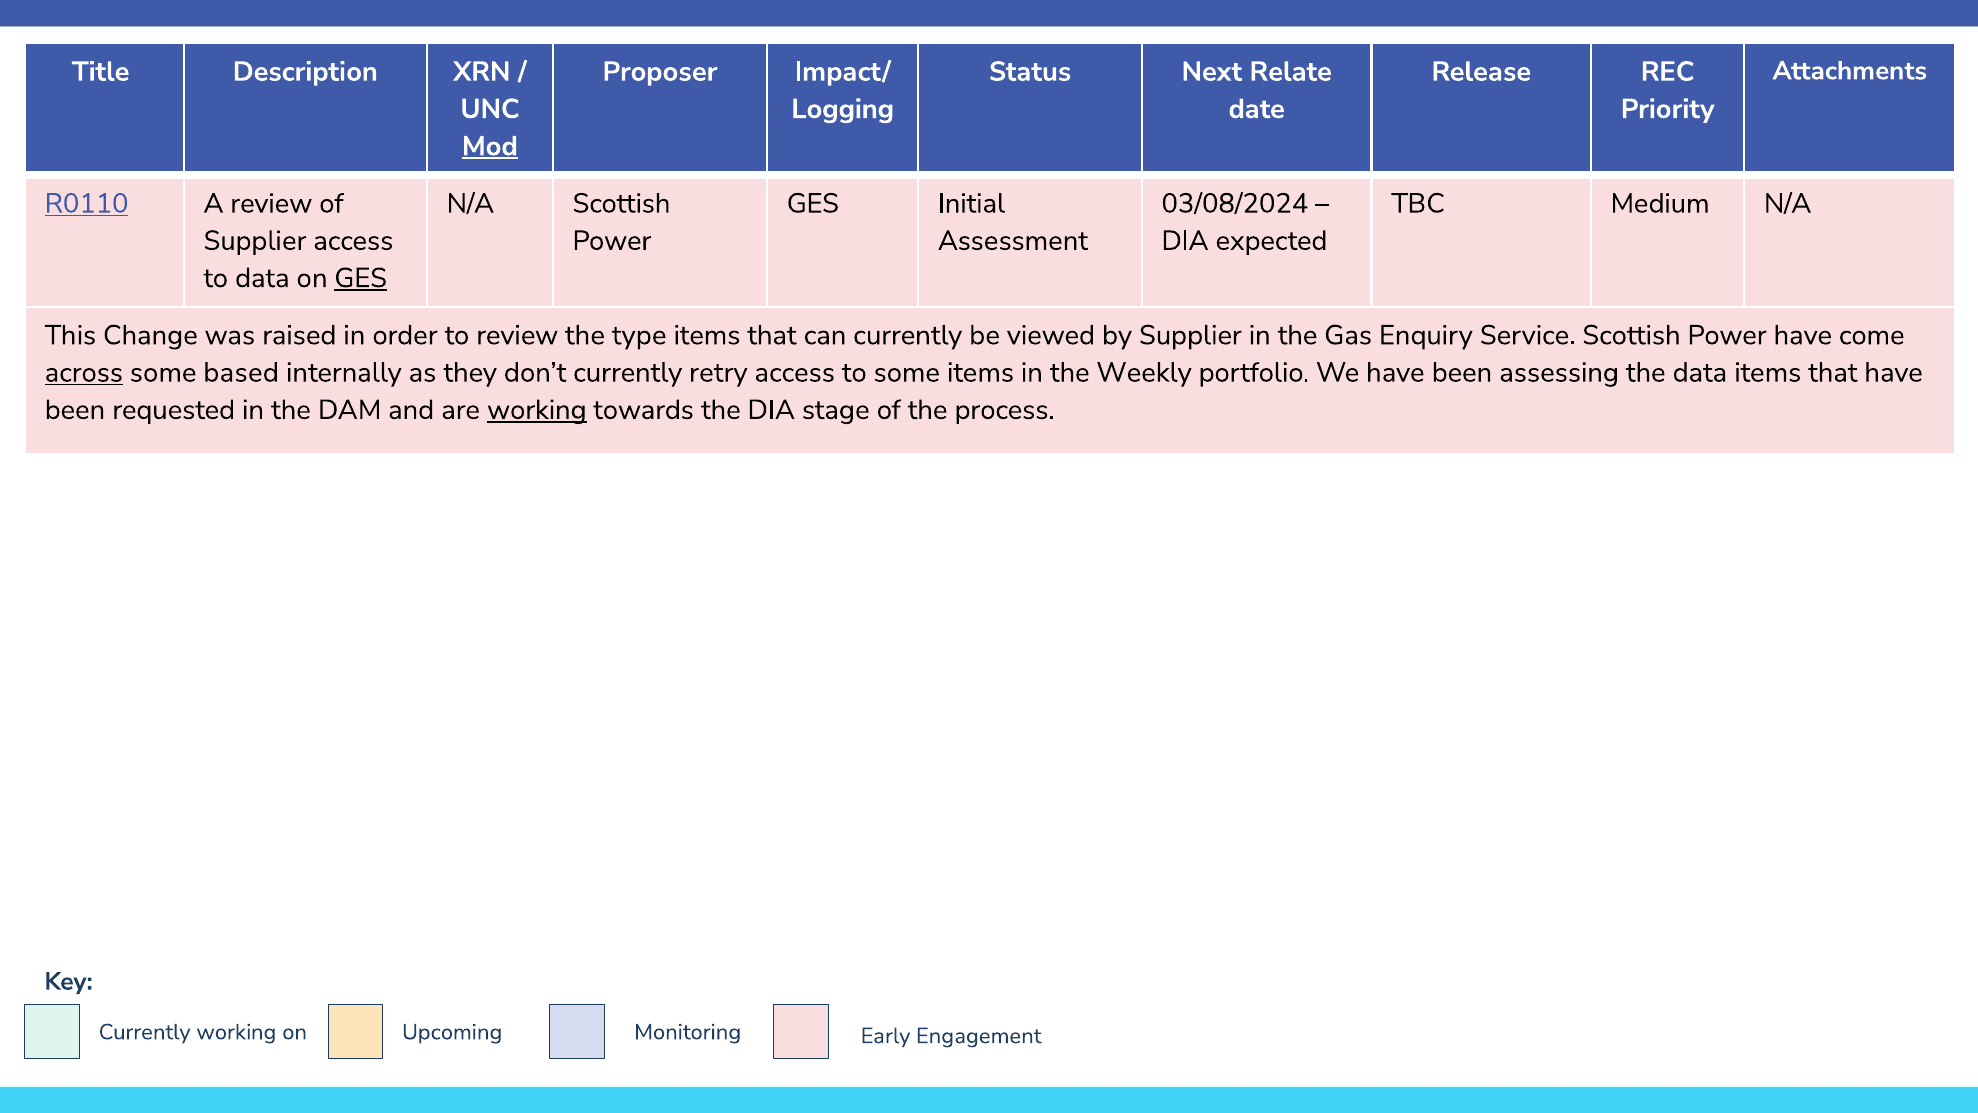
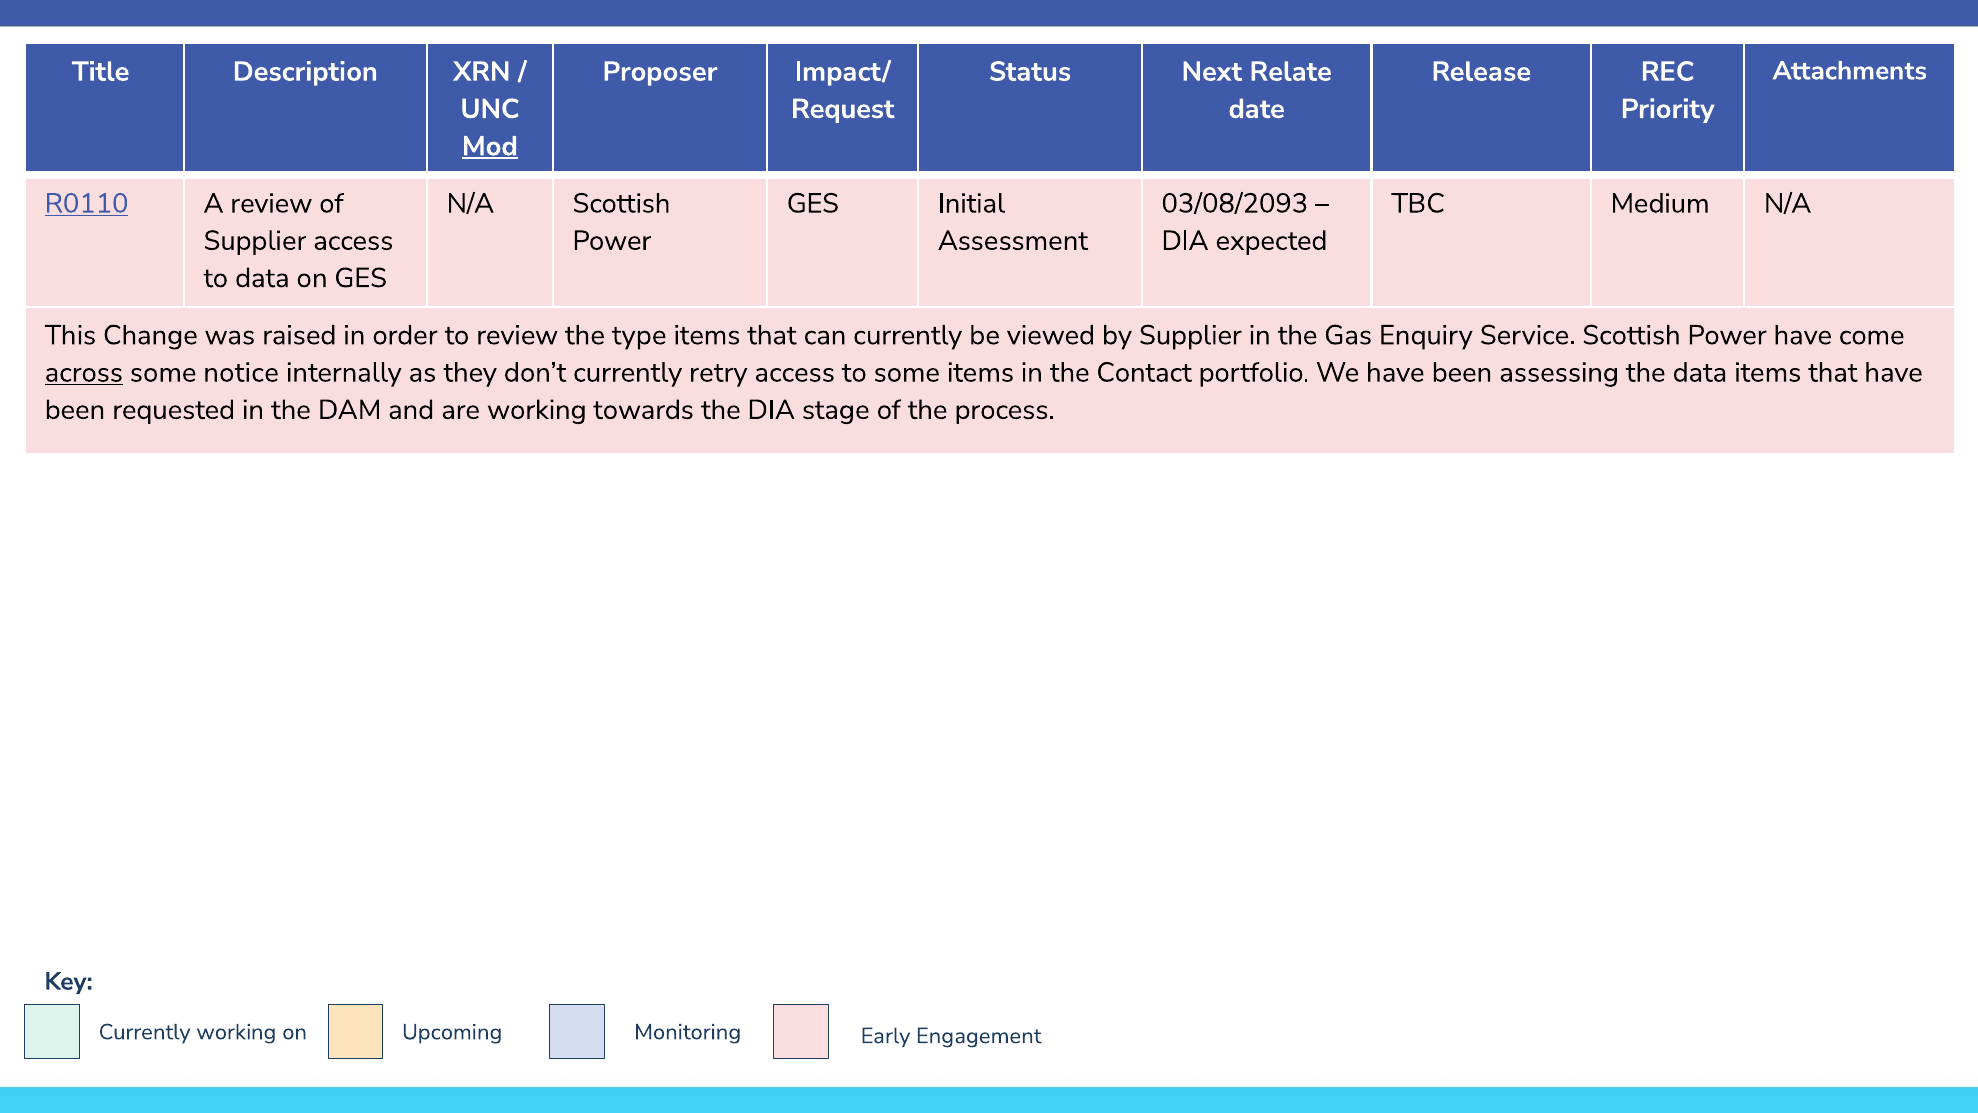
Logging: Logging -> Request (843, 109)
03/08/2024: 03/08/2024 -> 03/08/2093 (1235, 203)
GES underline: present -> none (361, 278)
based: based -> notice (241, 372)
Weekly: Weekly -> Contact (1144, 372)
working underline: present -> none (537, 410)
